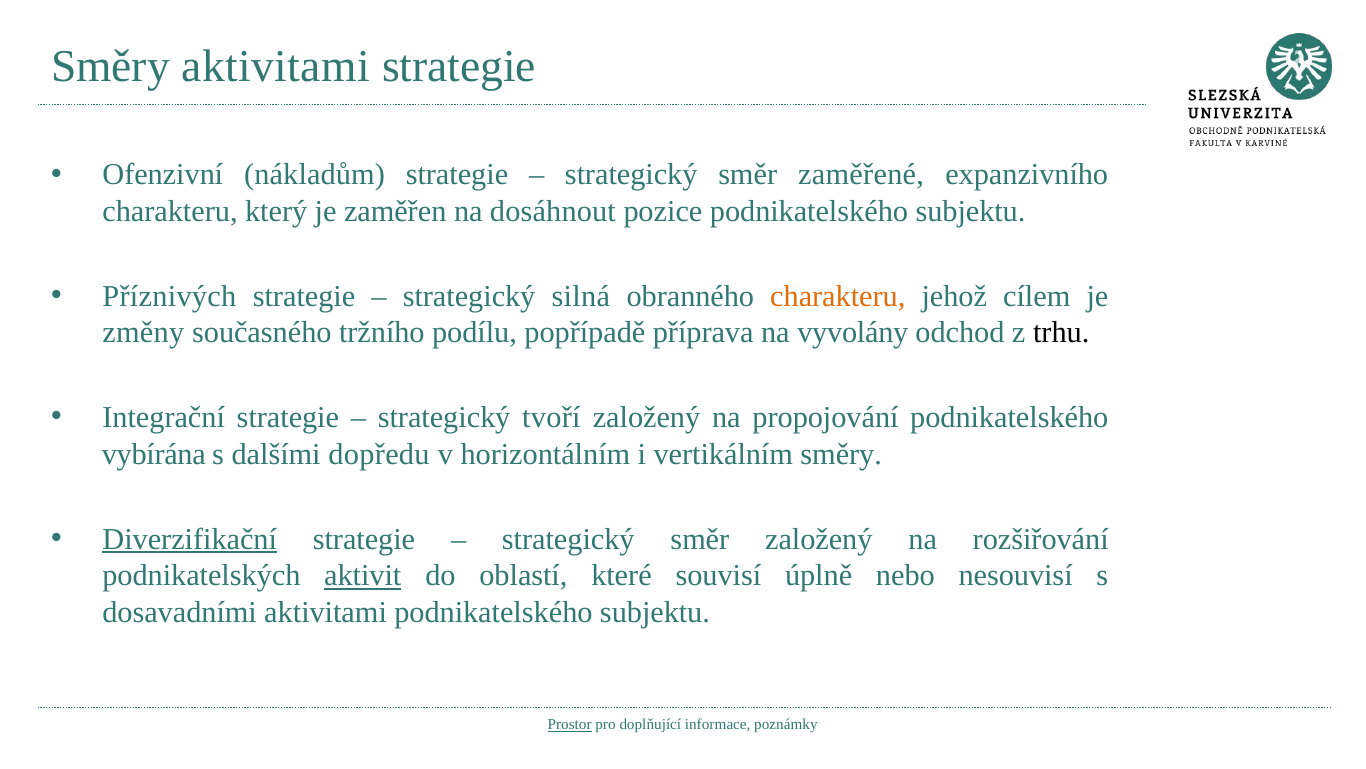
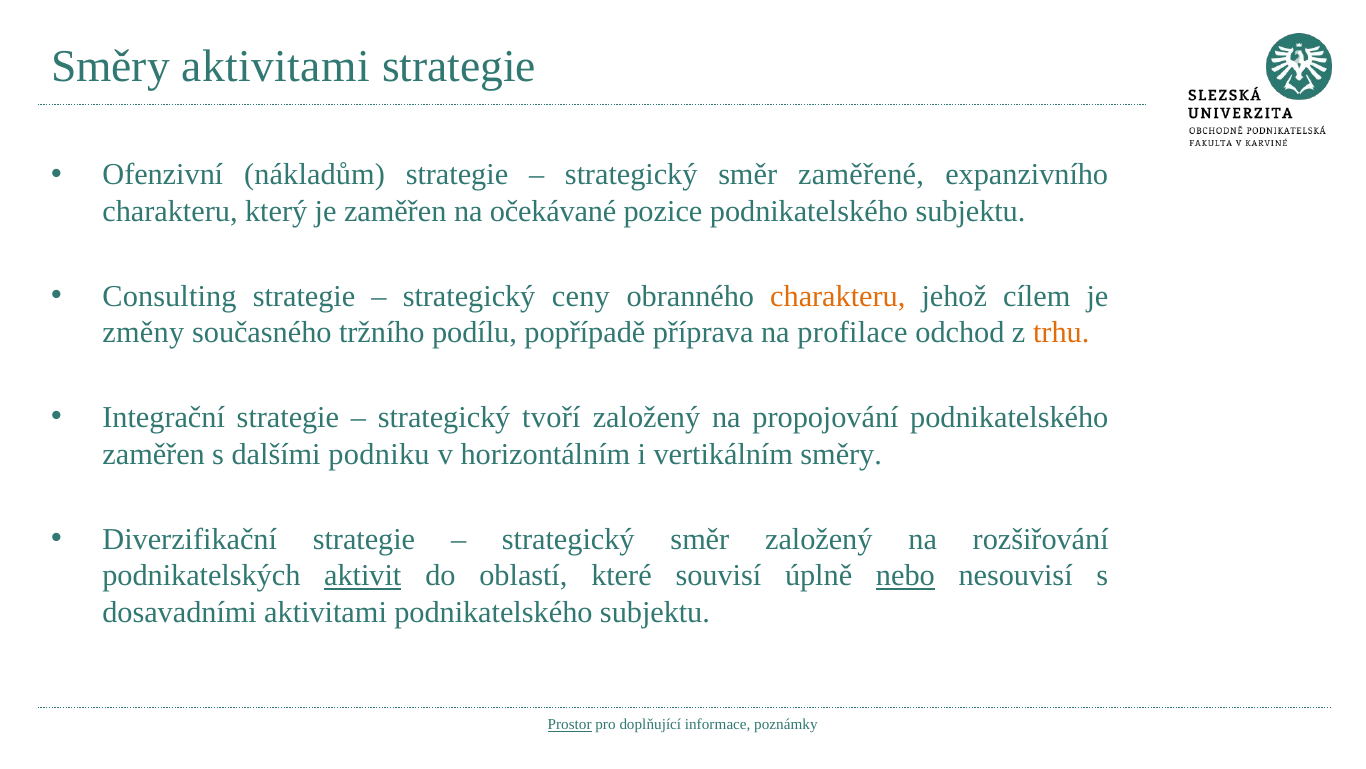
dosáhnout: dosáhnout -> očekávané (553, 211)
Příznivých: Příznivých -> Consulting (169, 296)
silná: silná -> ceny (581, 296)
vyvolány: vyvolány -> profilace (853, 332)
trhu colour: black -> orange (1061, 332)
vybírána: vybírána -> zaměřen (154, 454)
dopředu: dopředu -> podniku (379, 454)
Diverzifikační underline: present -> none (190, 539)
nebo underline: none -> present (905, 575)
